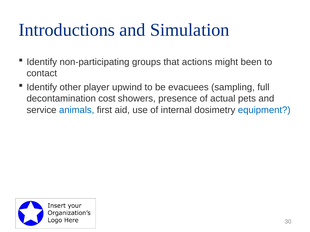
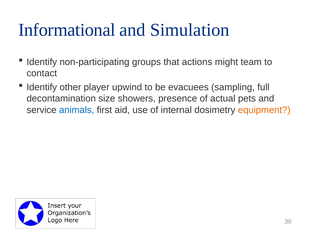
Introductions: Introductions -> Informational (67, 30)
been: been -> team (251, 62)
cost: cost -> size (107, 99)
equipment colour: blue -> orange (264, 110)
